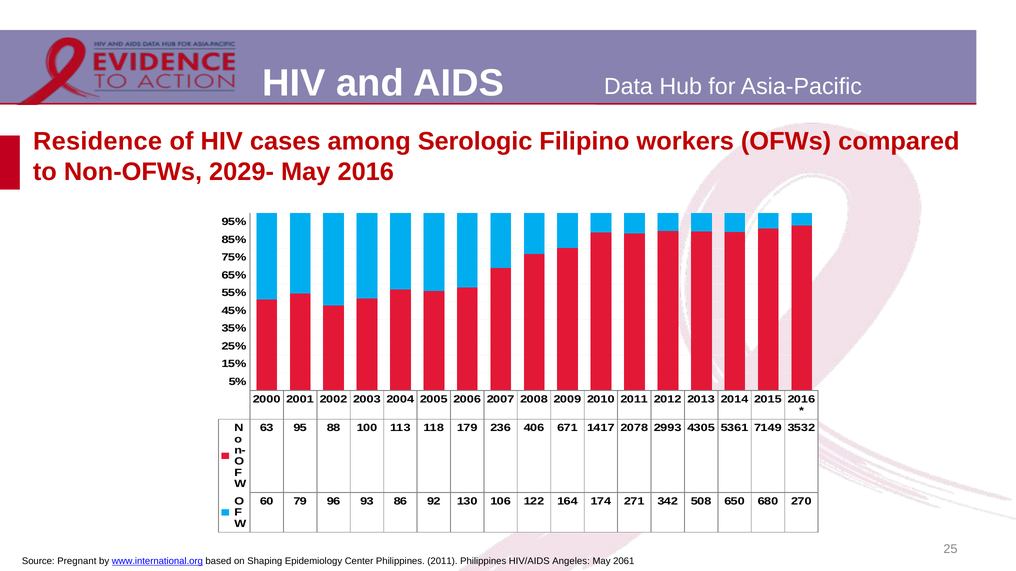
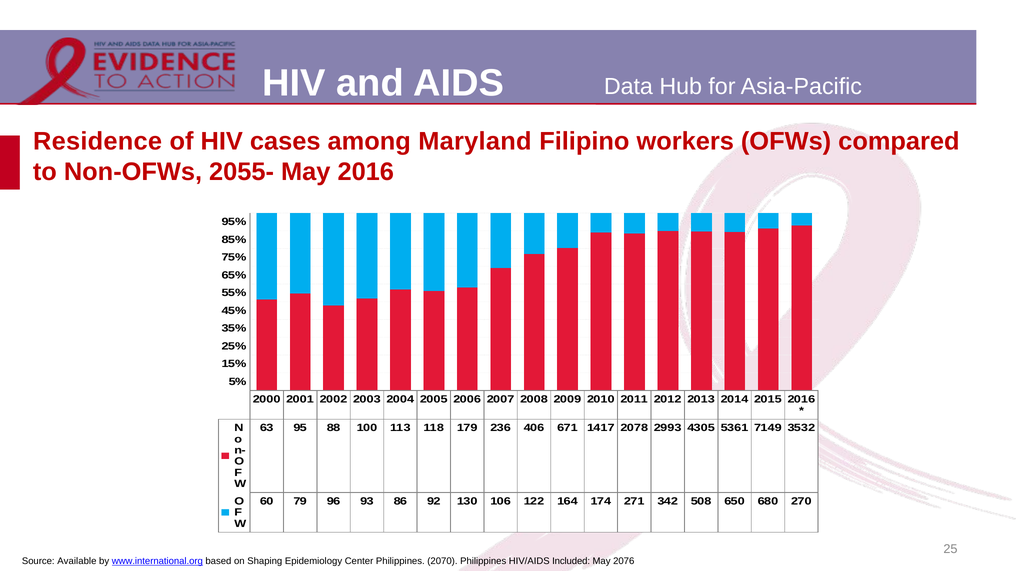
Serologic: Serologic -> Maryland (475, 141)
2029-: 2029- -> 2055- (242, 172)
Pregnant: Pregnant -> Available (77, 561)
Philippines 2011: 2011 -> 2070 (442, 561)
Angeles: Angeles -> Included (571, 561)
2061: 2061 -> 2076 (624, 561)
